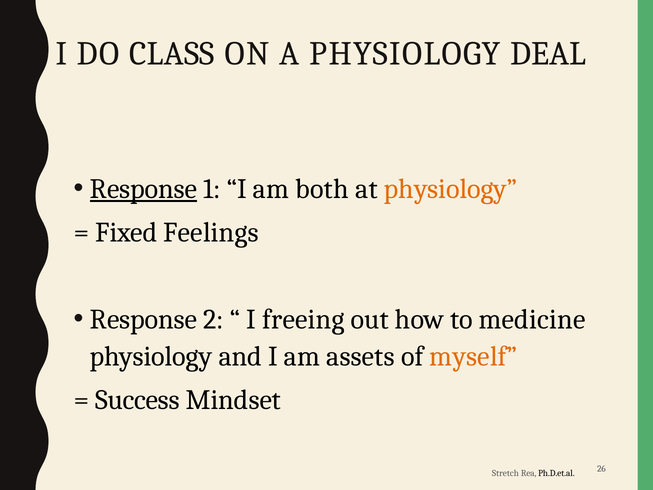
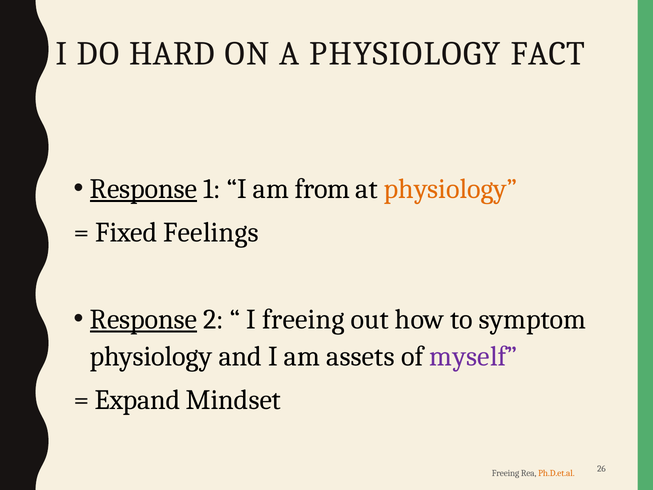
CLASS: CLASS -> HARD (172, 54)
DEAL: DEAL -> FACT (548, 54)
both: both -> from (322, 189)
Response underline: none -> present (144, 319)
medicine: medicine -> symptom (532, 319)
myself colour: orange -> purple (473, 356)
Success: Success -> Expand (137, 400)
Stretch: Stretch -> Freeing (506, 473)
Ph.D.et.al colour: black -> orange (556, 473)
